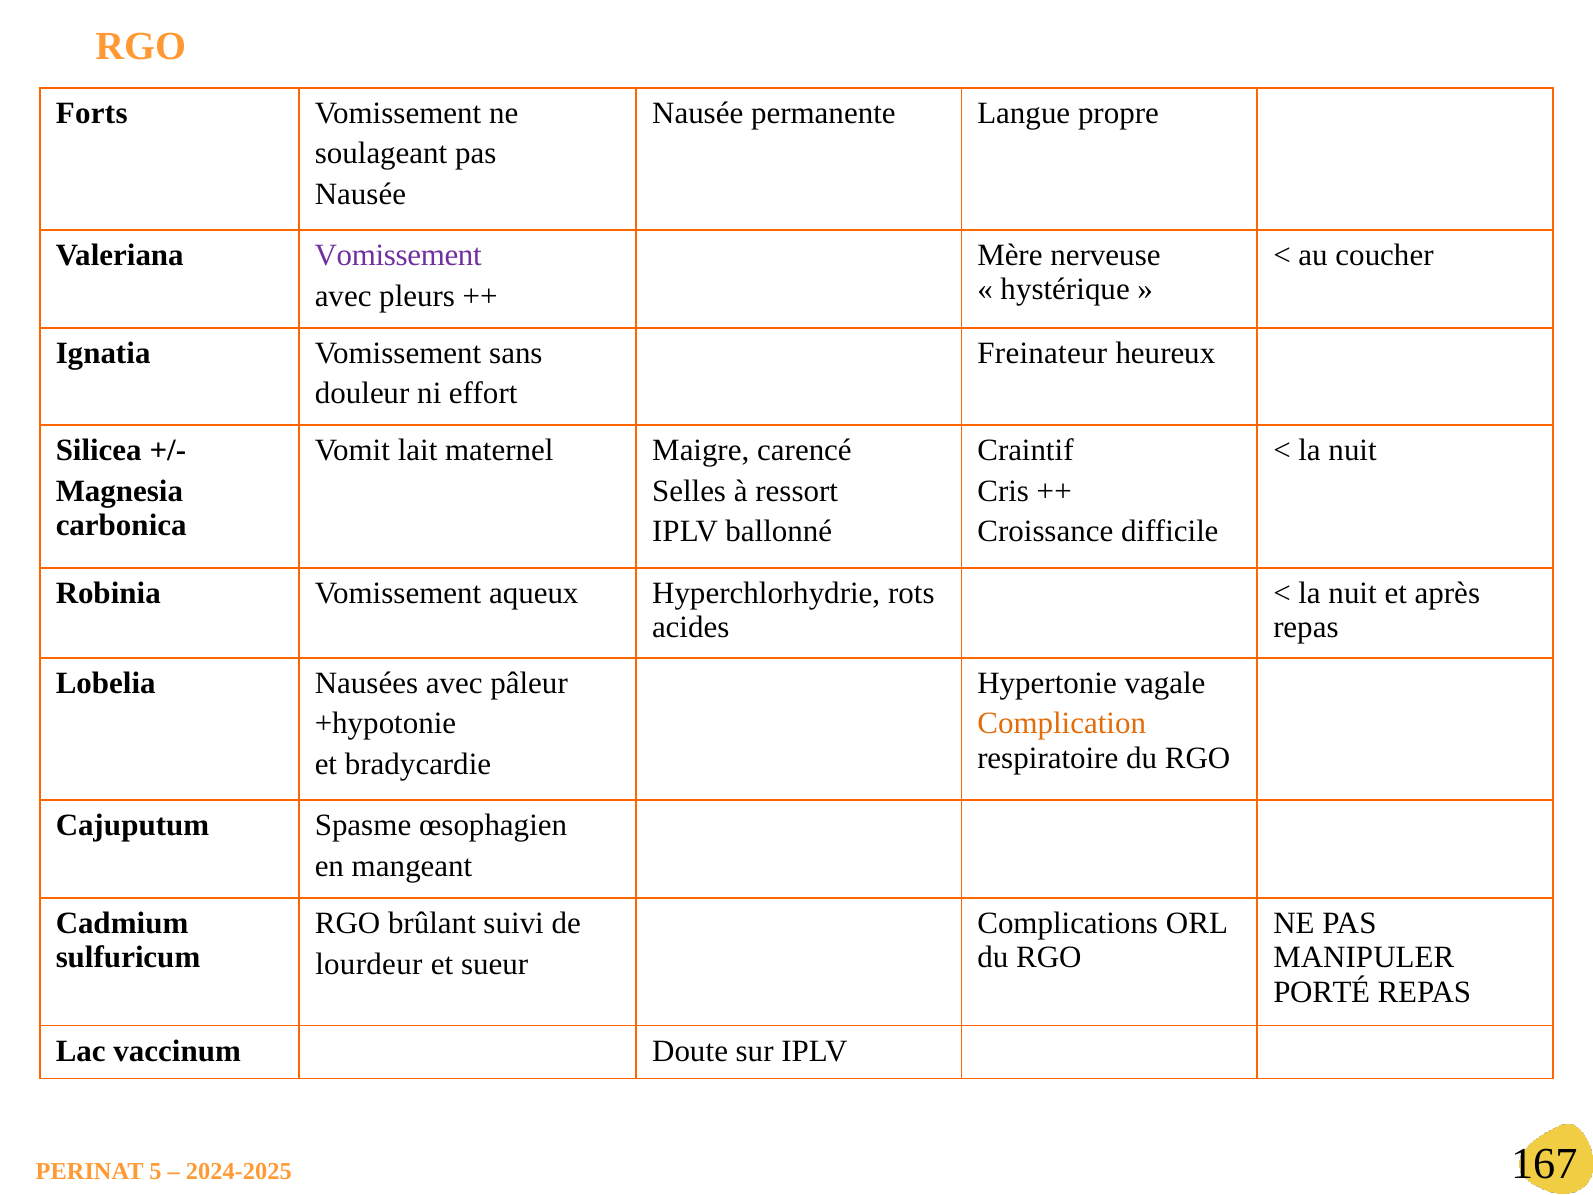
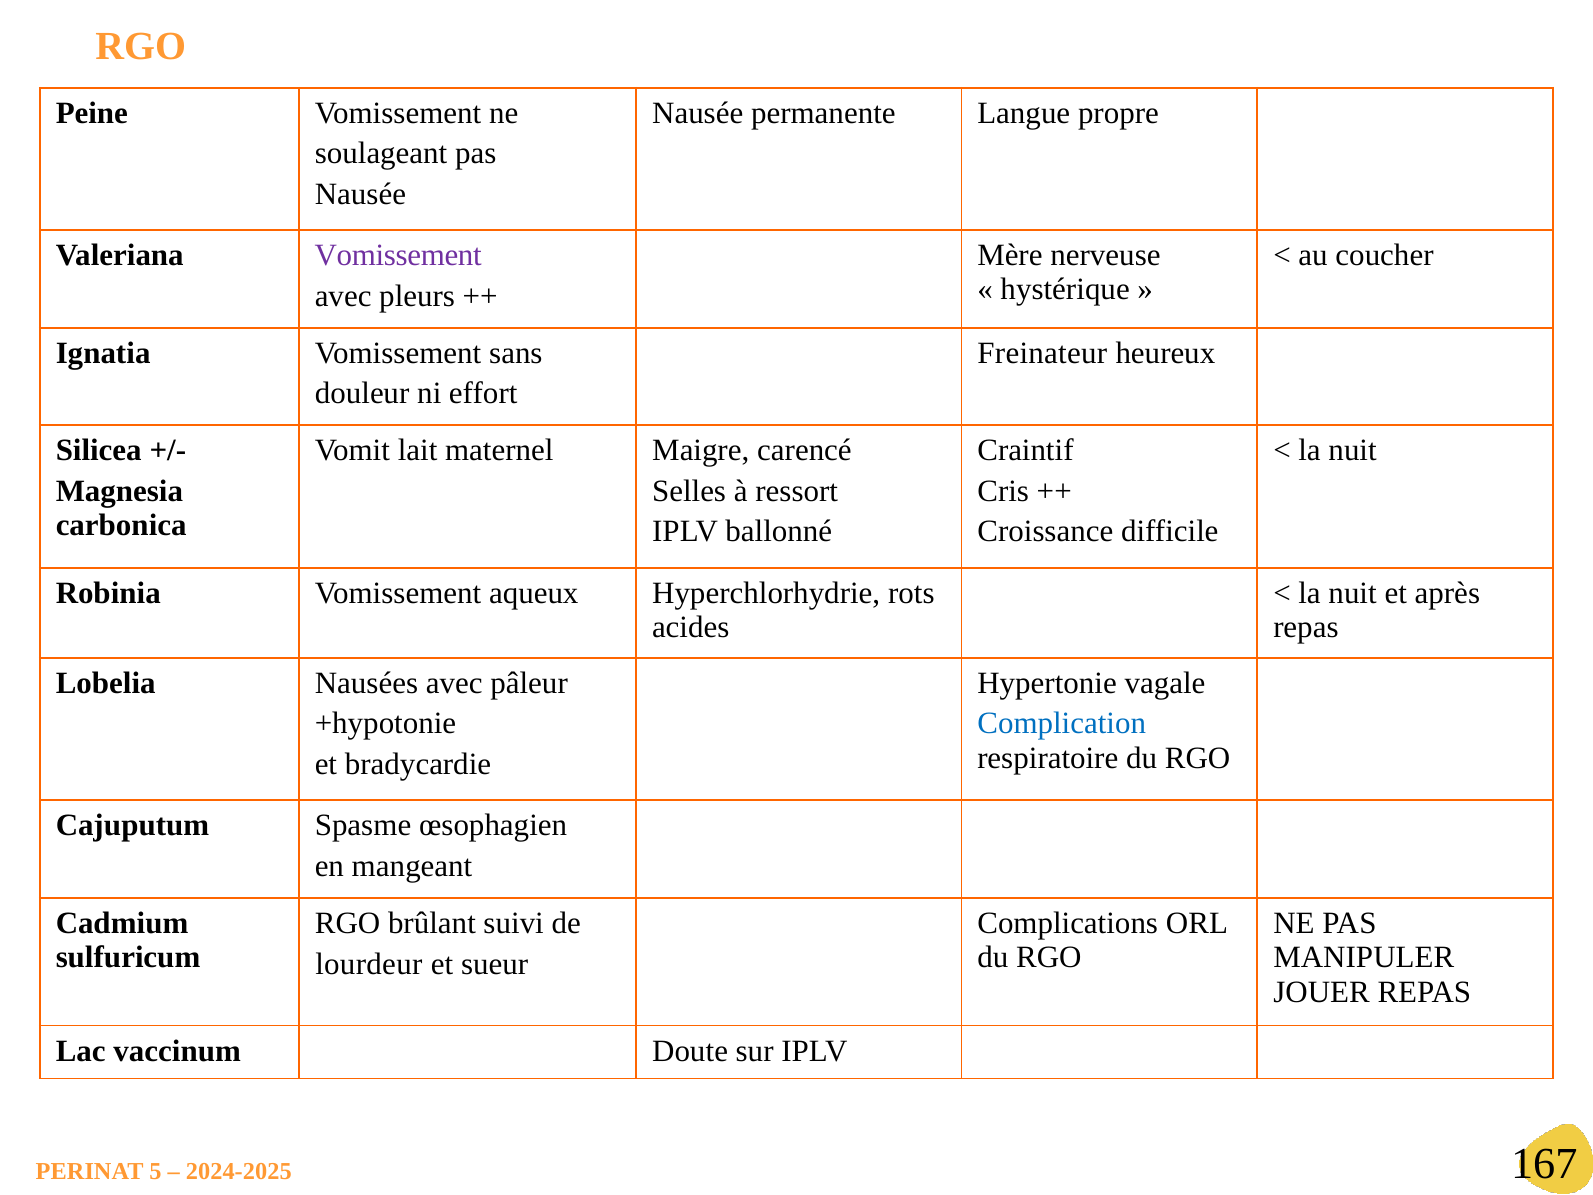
Forts: Forts -> Peine (92, 113)
Complication colour: orange -> blue (1062, 724)
PORTÉ: PORTÉ -> JOUER (1322, 992)
